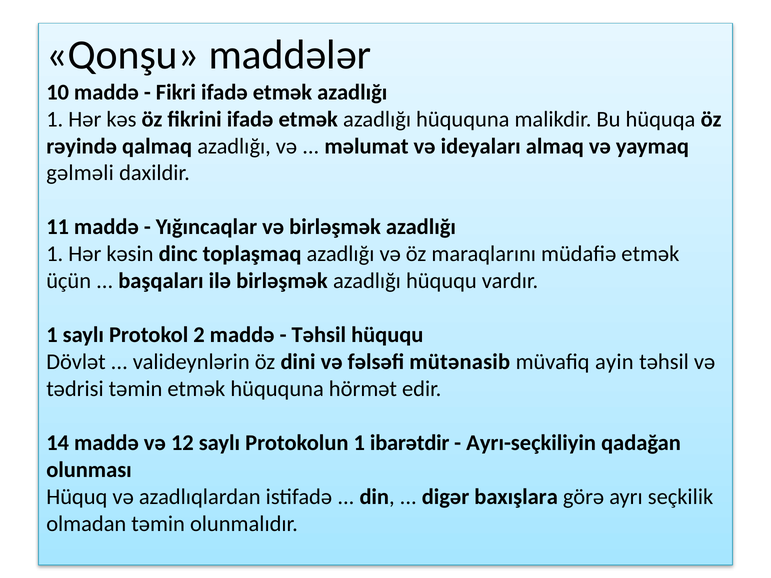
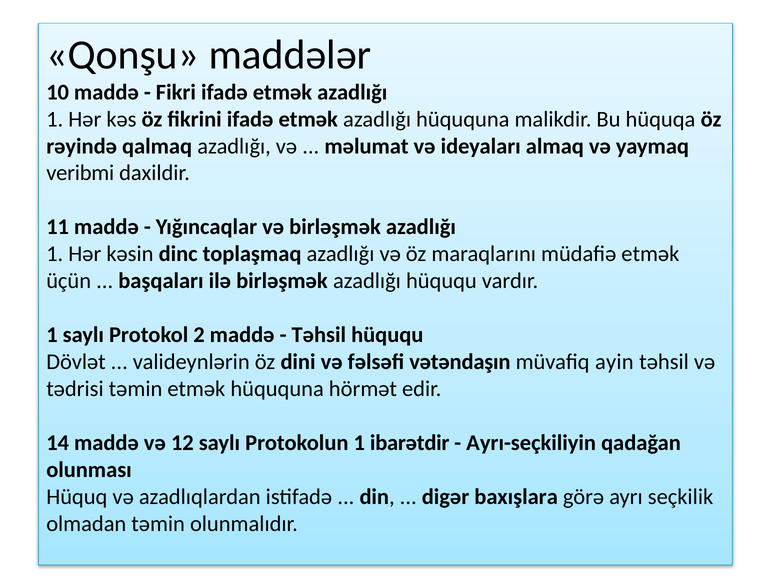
gəlməli: gəlməli -> veribmi (80, 173)
mütənasib: mütənasib -> vətəndaşın (460, 362)
